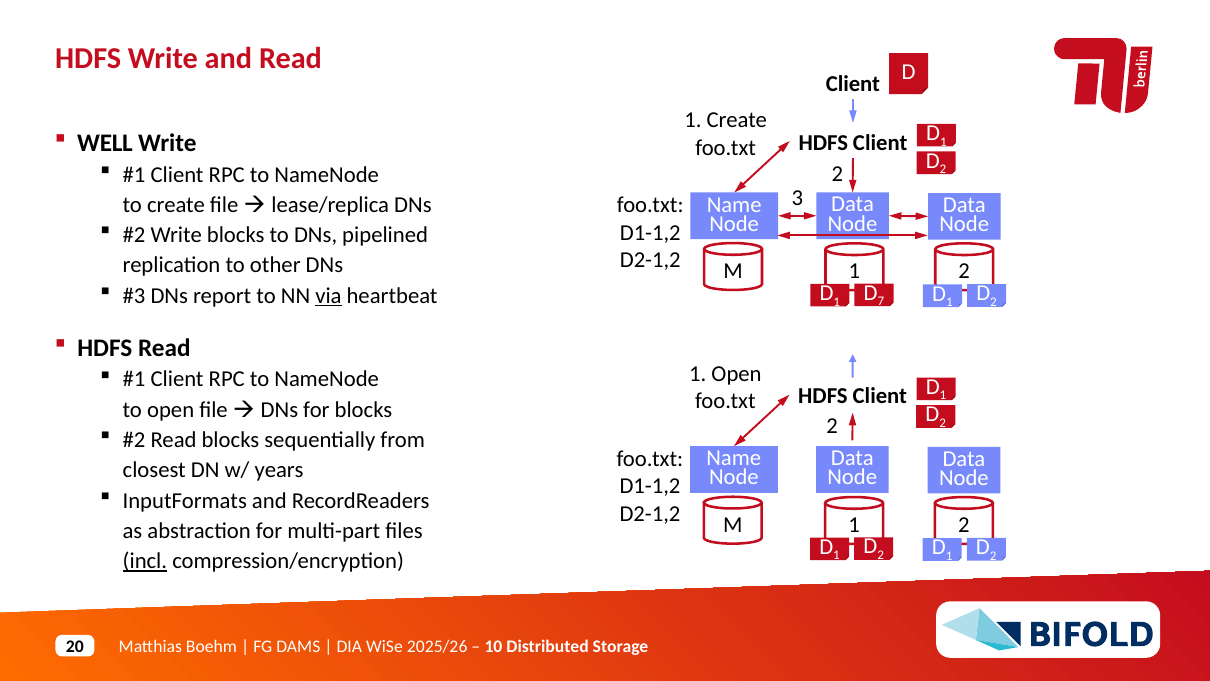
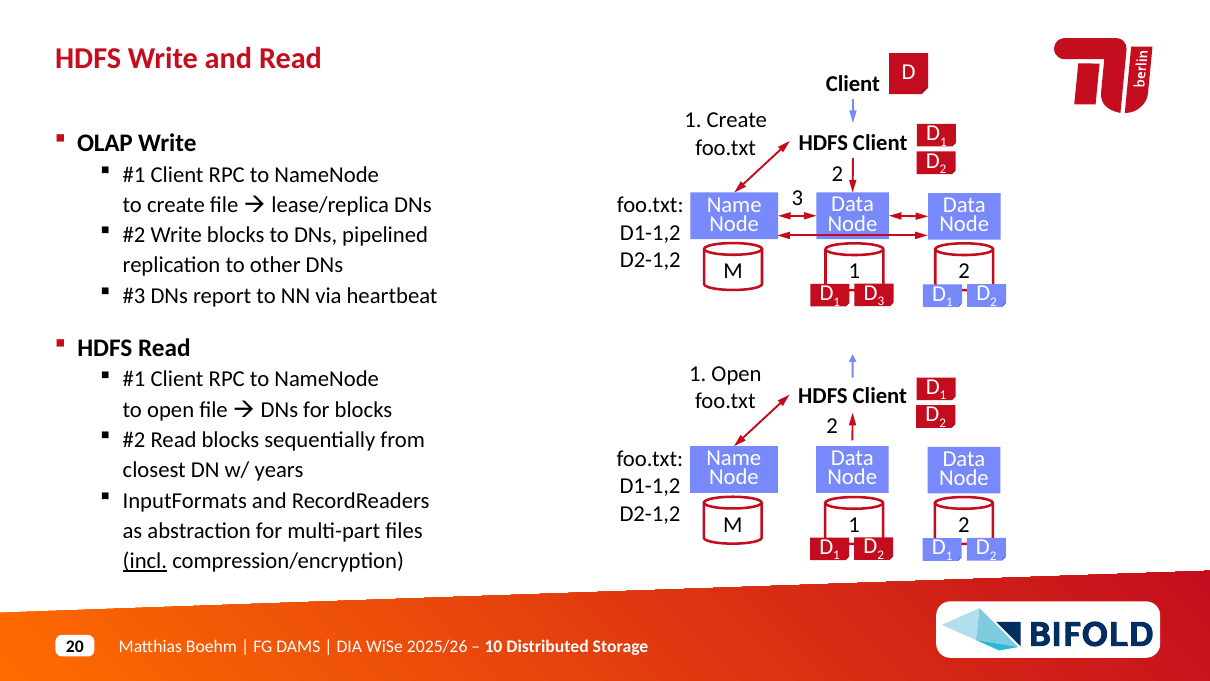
WELL: WELL -> OLAP (105, 143)
via underline: present -> none (328, 295)
D 7: 7 -> 3 (881, 301)
